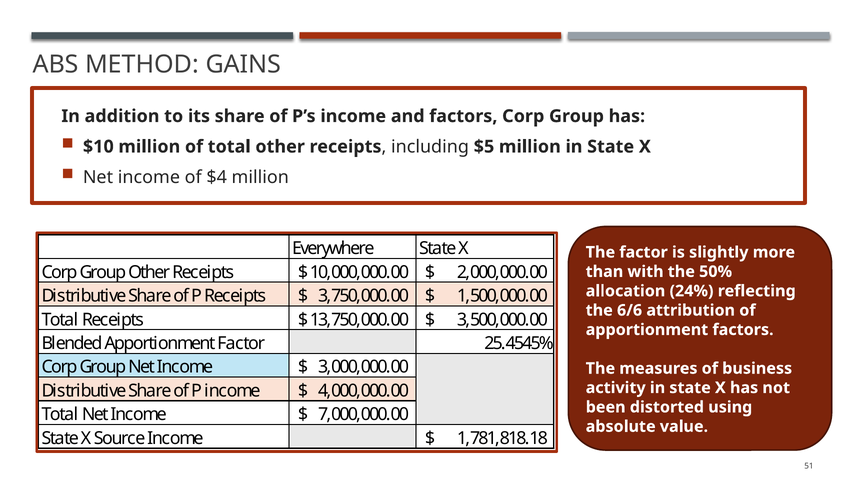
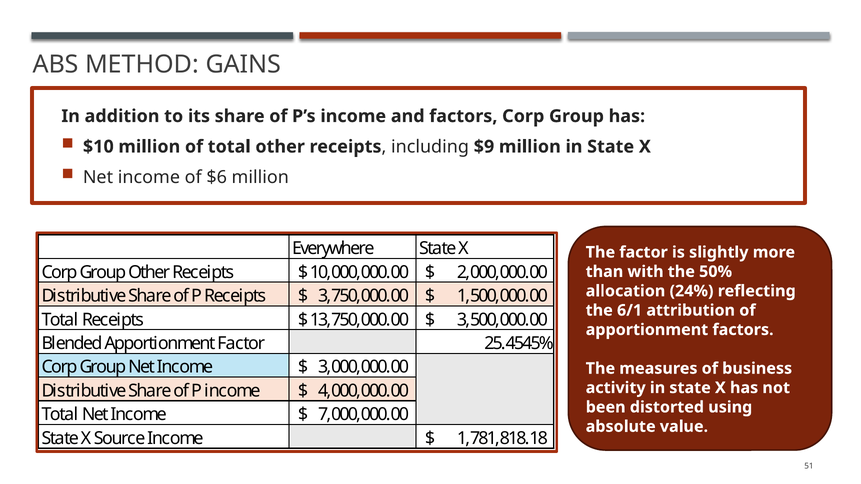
$5: $5 -> $9 (484, 147)
$4: $4 -> $6 (217, 177)
6/6: 6/6 -> 6/1 (630, 311)
